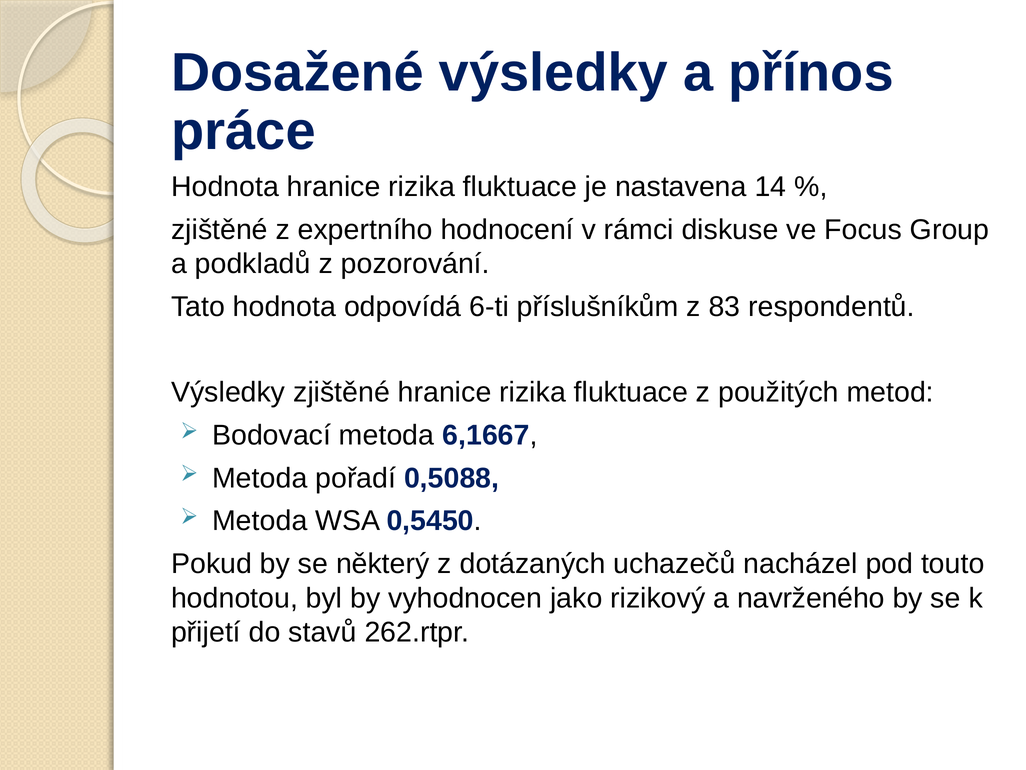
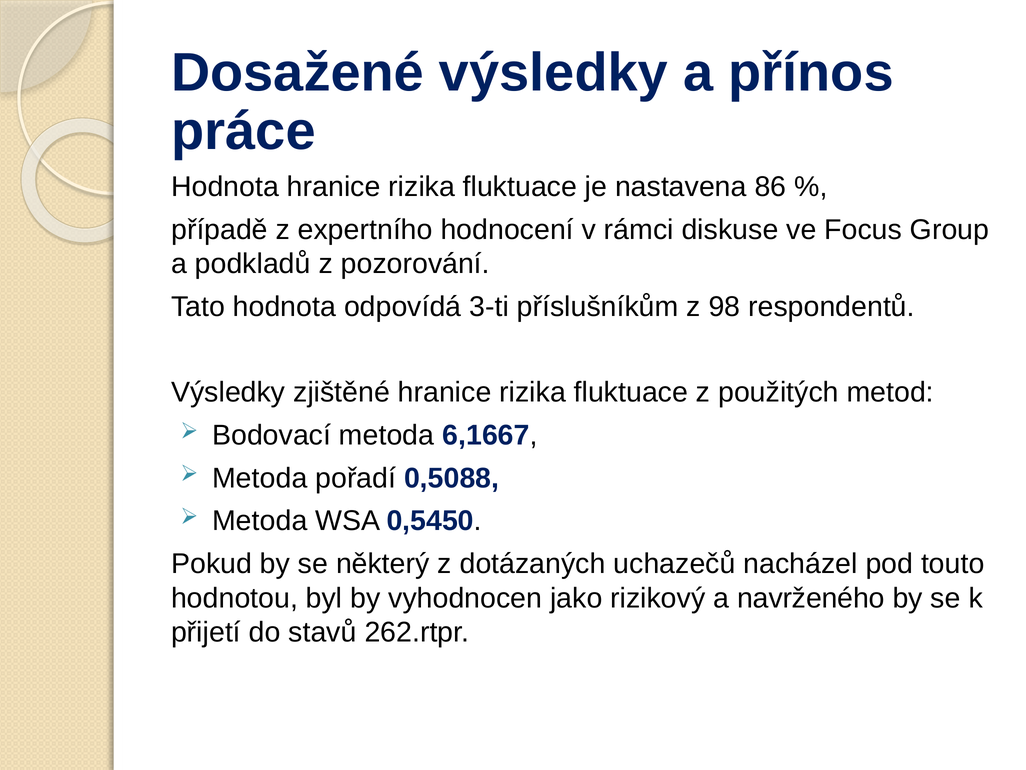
14: 14 -> 86 (770, 187)
zjištěné: zjištěné -> případě (219, 229)
6-ti: 6-ti -> 3-ti (489, 307)
83: 83 -> 98 (724, 307)
